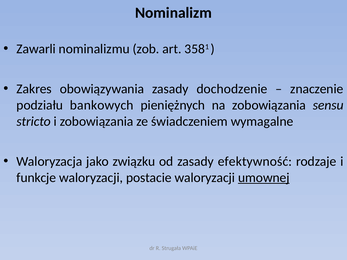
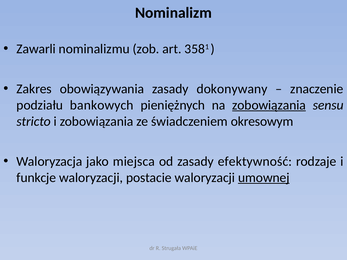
dochodzenie: dochodzenie -> dokonywany (232, 89)
zobowiązania underline: none -> present (269, 105)
wymagalne: wymagalne -> okresowym (262, 121)
związku: związku -> miejsca (134, 162)
